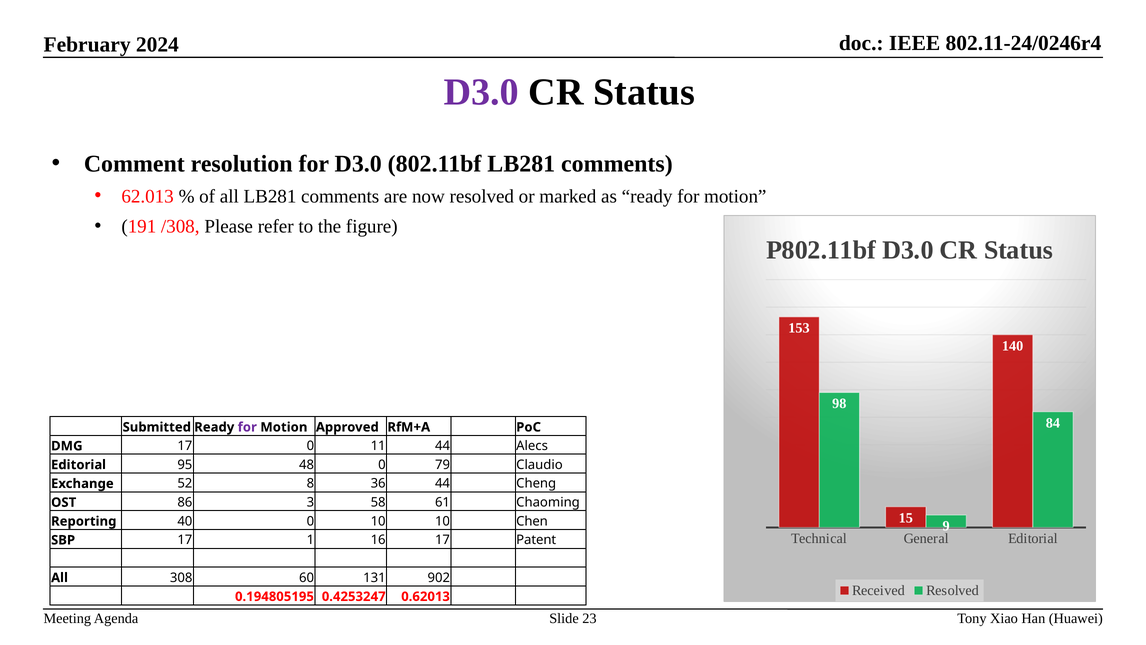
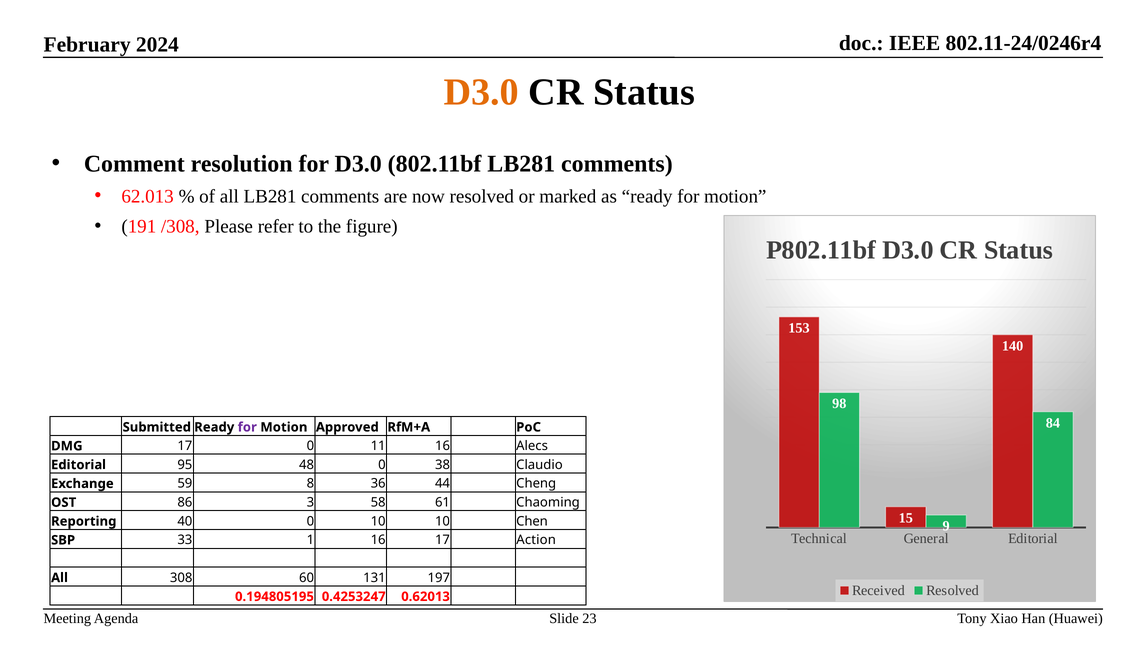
D3.0 colour: purple -> orange (481, 92)
11 44: 44 -> 16 (443, 446)
79: 79 -> 38 (443, 465)
52: 52 -> 59 (185, 483)
SBP 17: 17 -> 33 (185, 540)
Patent: Patent -> Action (536, 540)
902: 902 -> 197 (439, 577)
